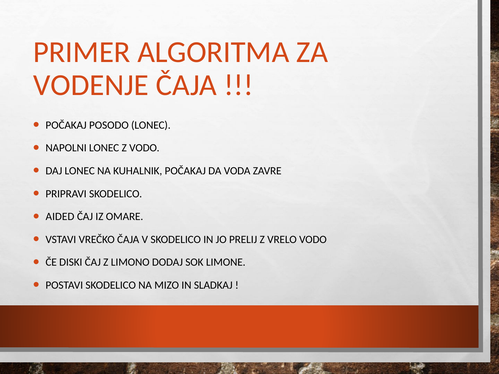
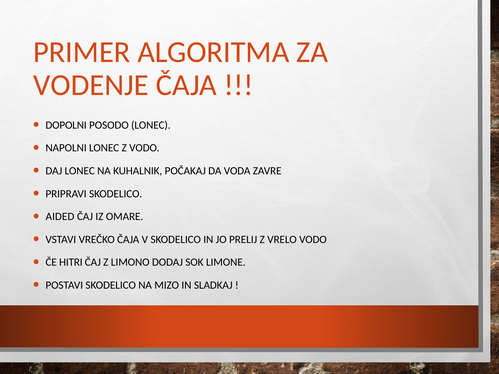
POČAKAJ: POČAKAJ -> DOPOLNI (66, 125)
DISKI: DISKI -> HITRI (71, 263)
